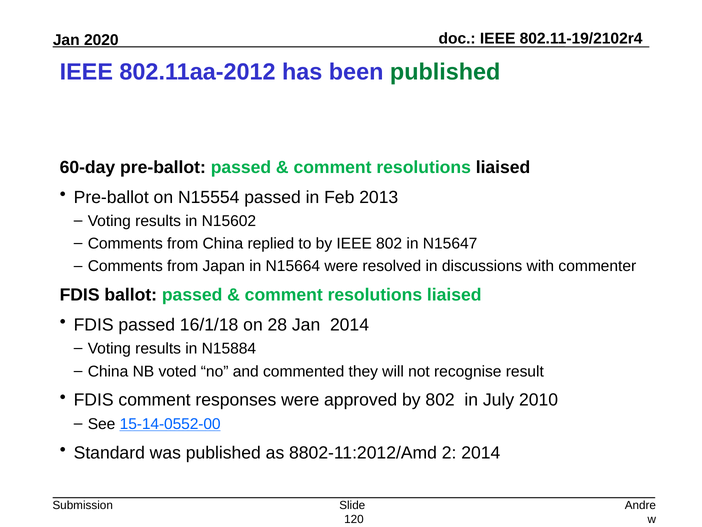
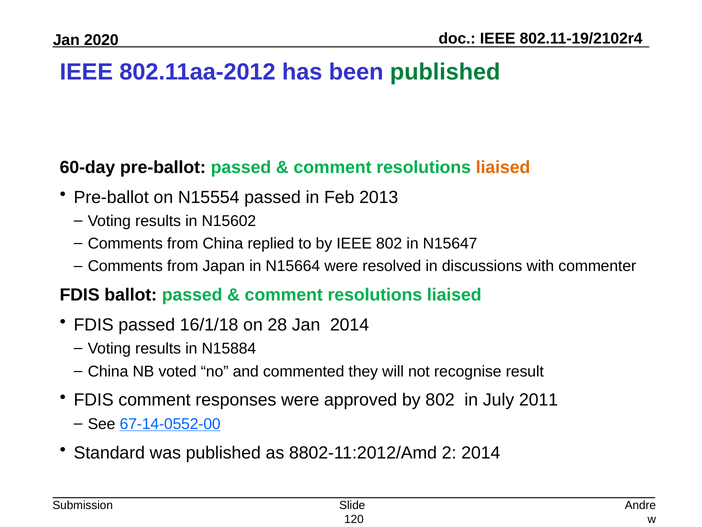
liaised colour: black -> orange (503, 167)
2010: 2010 -> 2011 (539, 400)
15-14-0552-00: 15-14-0552-00 -> 67-14-0552-00 (170, 423)
